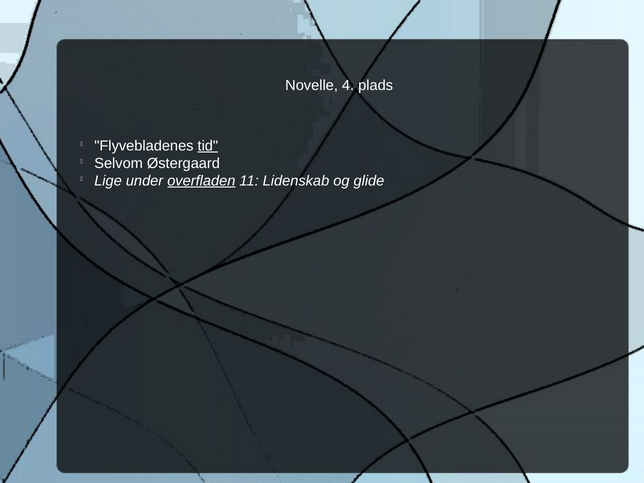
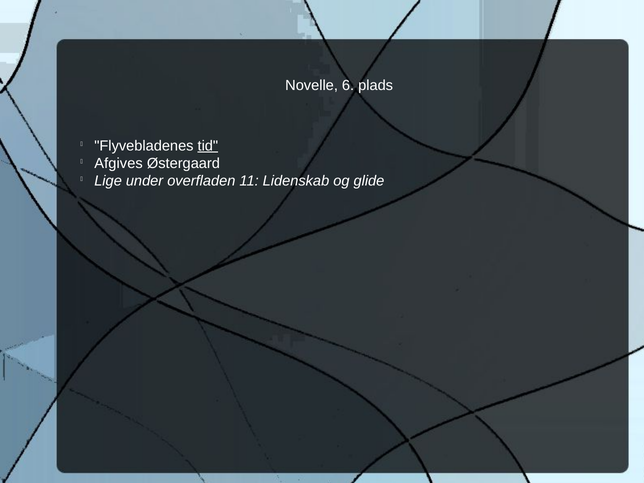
4: 4 -> 6 (348, 85)
Selvom: Selvom -> Afgives (119, 163)
overfladen underline: present -> none (201, 181)
